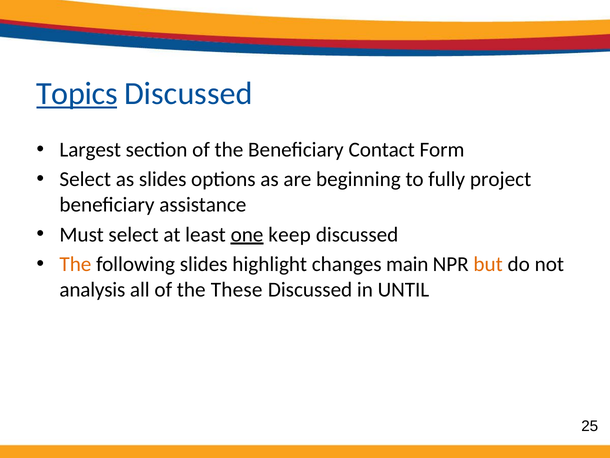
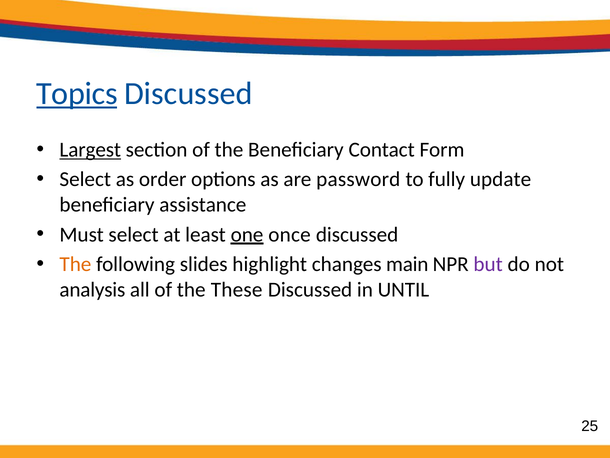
Largest underline: none -> present (90, 150)
as slides: slides -> order (163, 179)
beginning: beginning -> password (358, 179)
project: project -> update (501, 179)
keep: keep -> once (290, 234)
but colour: orange -> purple (488, 264)
